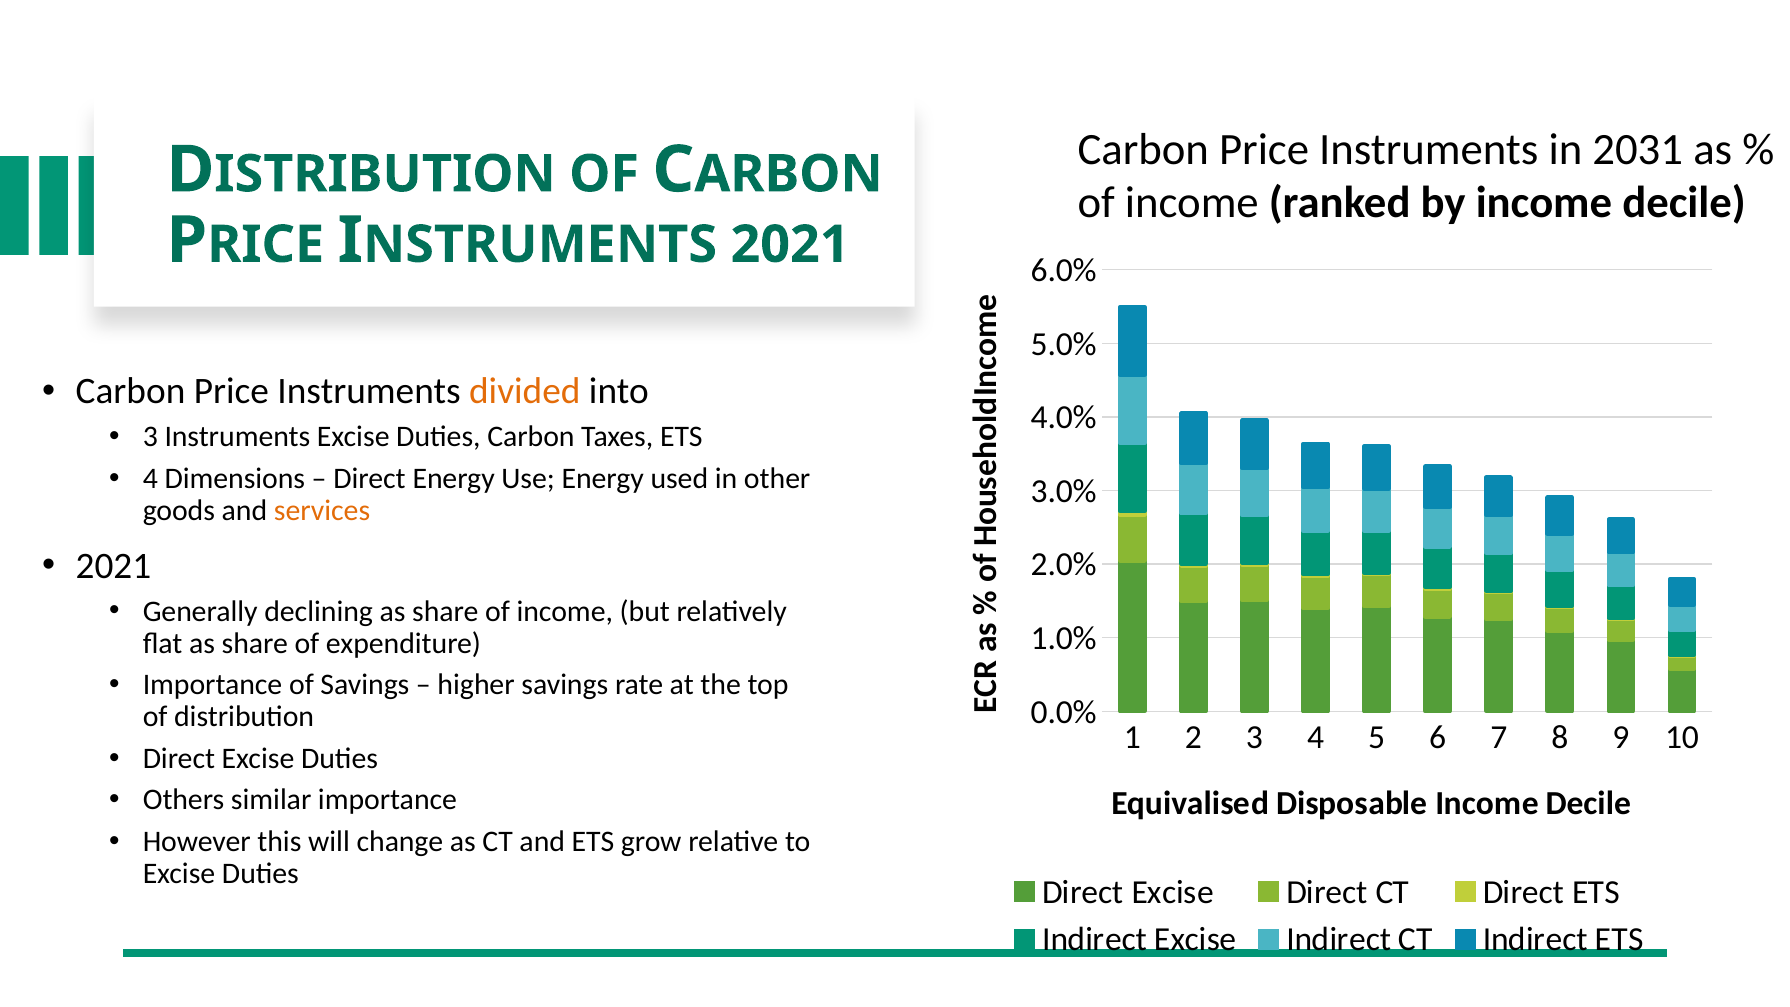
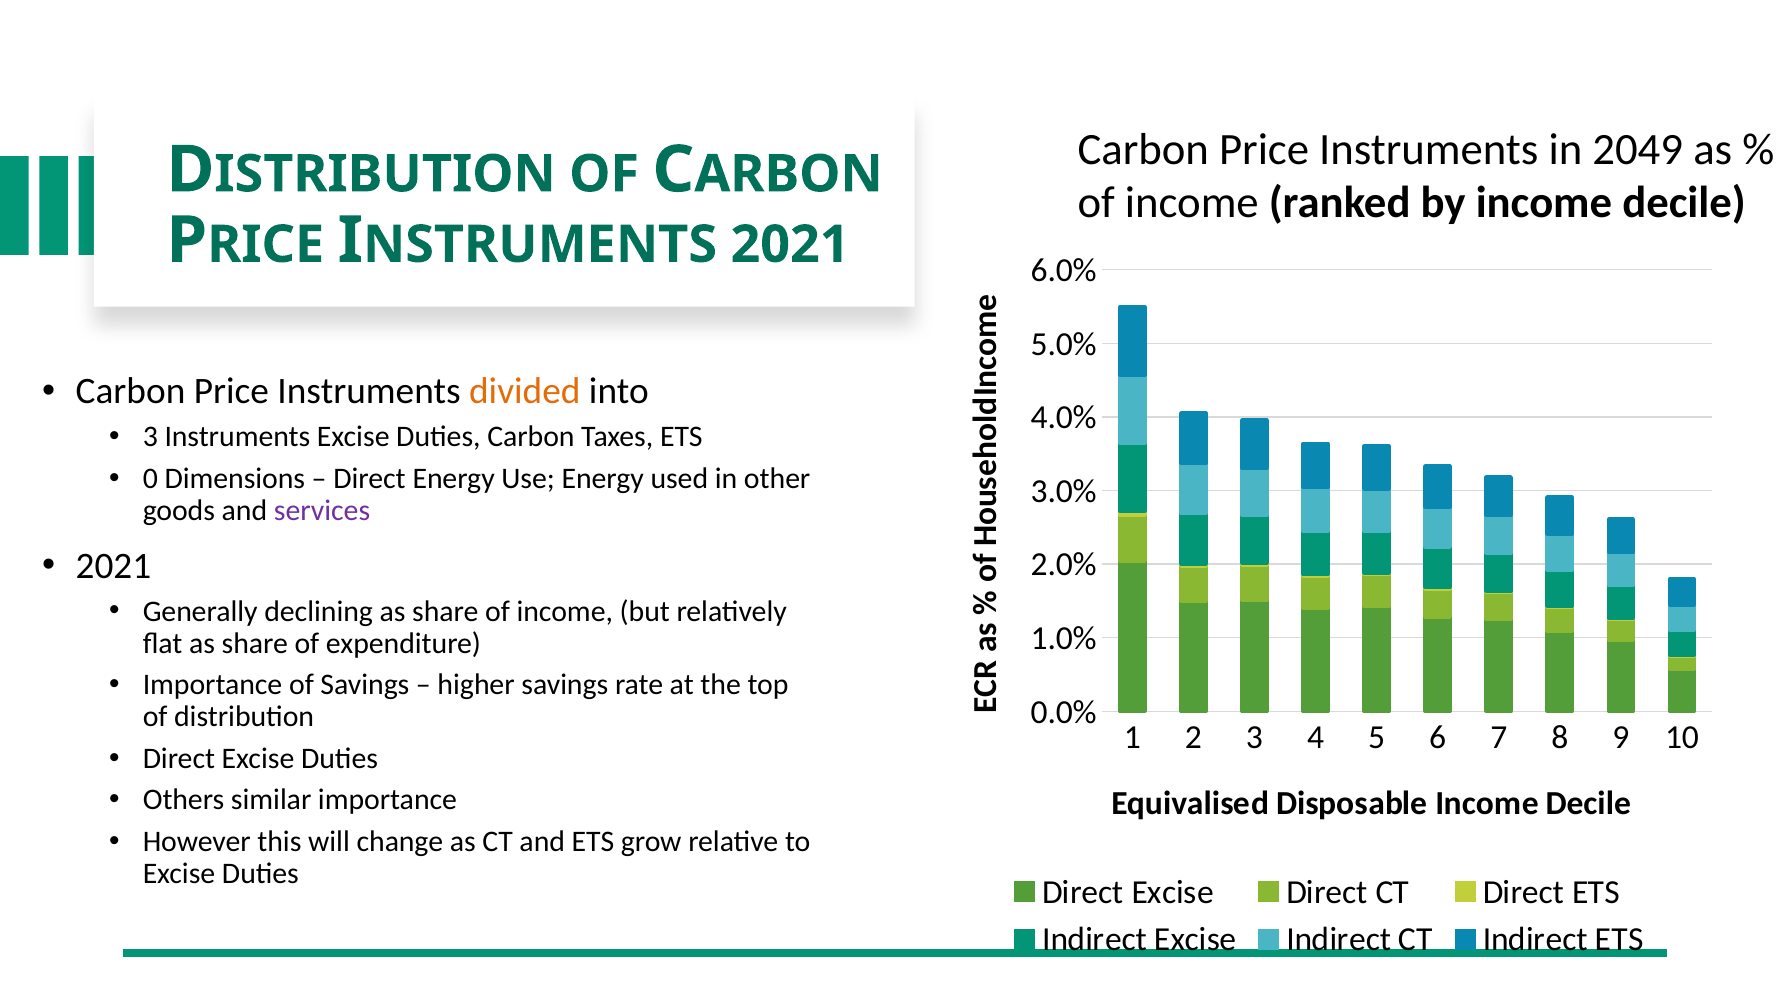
2031: 2031 -> 2049 (1638, 149)
4: 4 -> 0 (150, 479)
services colour: orange -> purple (322, 511)
